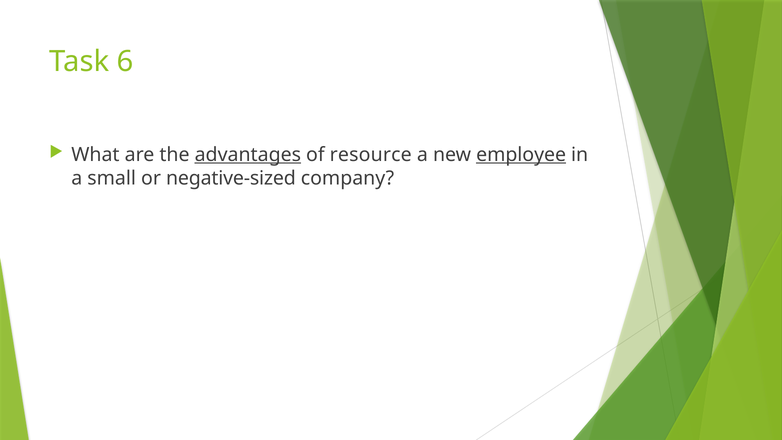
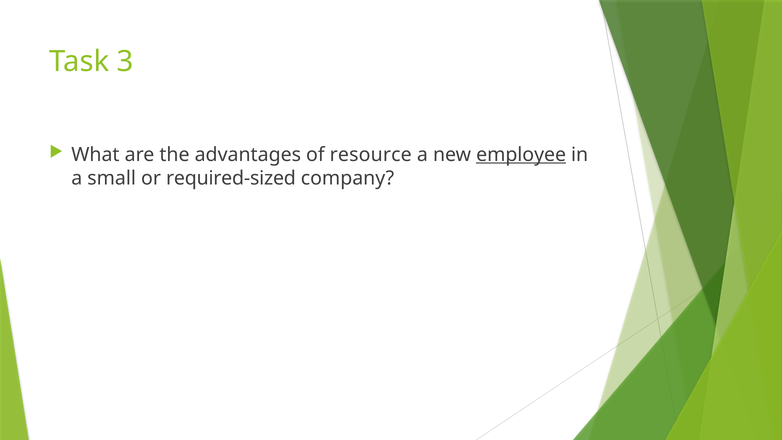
6: 6 -> 3 (125, 62)
advantages underline: present -> none (248, 155)
negative-sized: negative-sized -> required-sized (231, 178)
